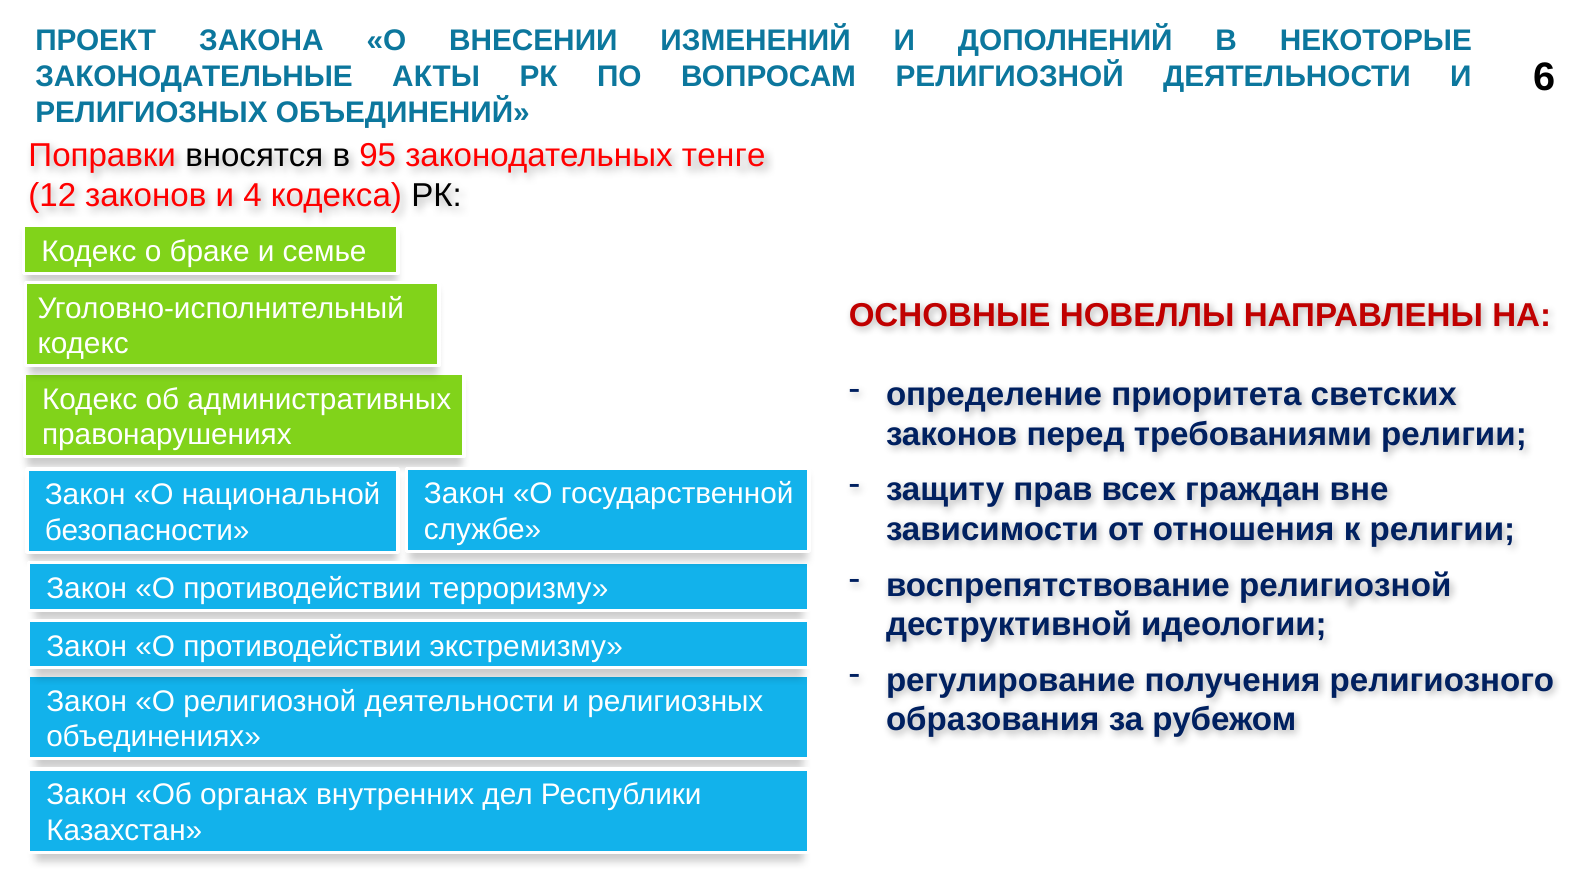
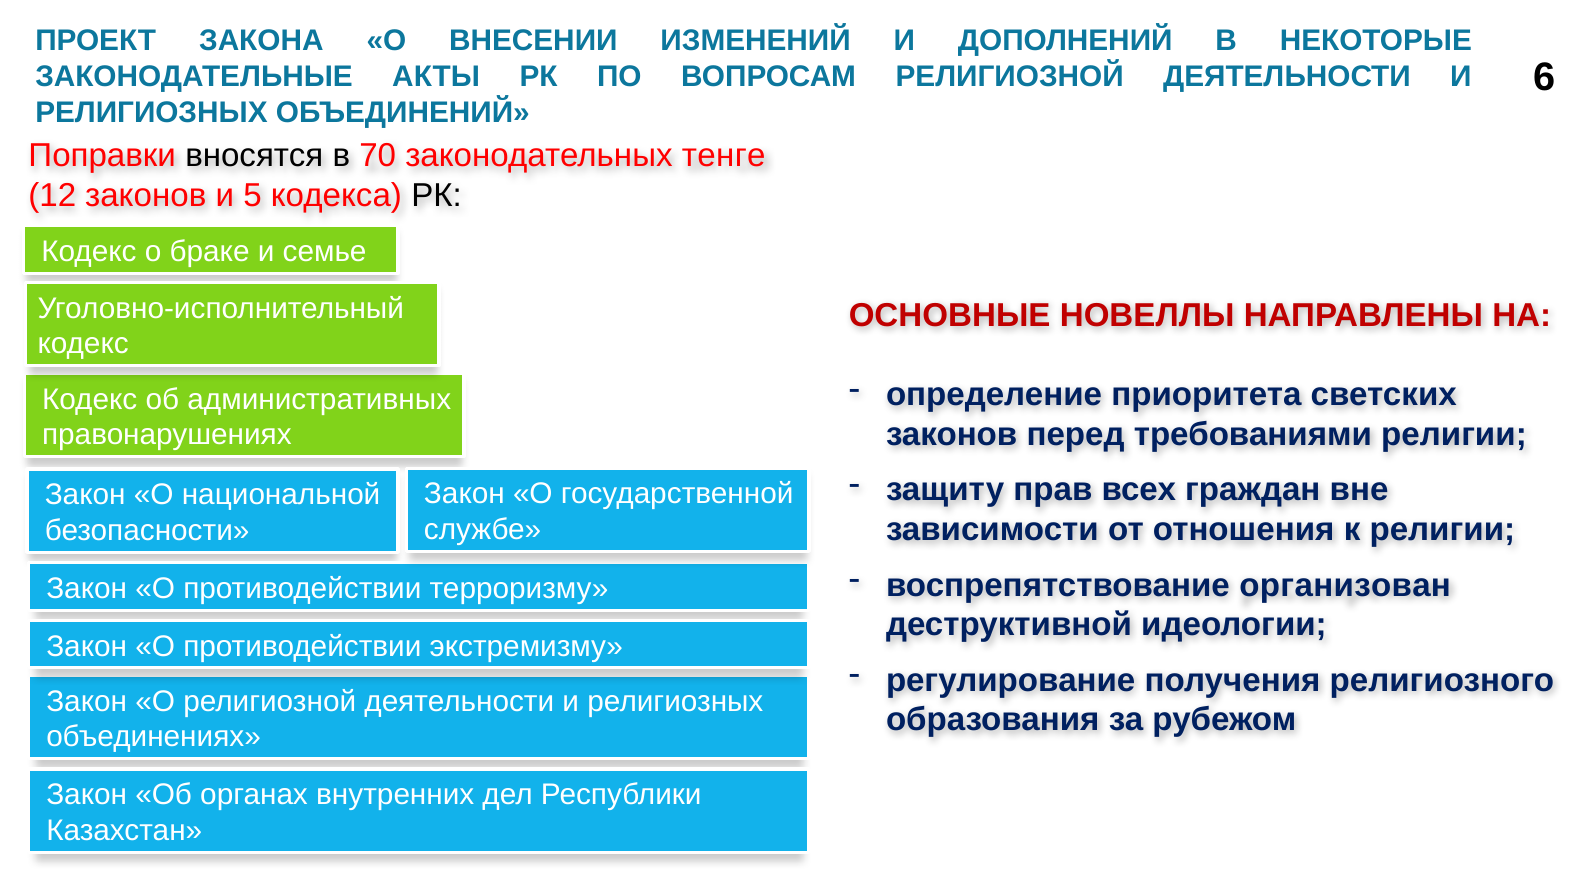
95: 95 -> 70 (378, 156)
4: 4 -> 5 (253, 196)
воспрепятствование религиозной: религиозной -> организован (1345, 585)
